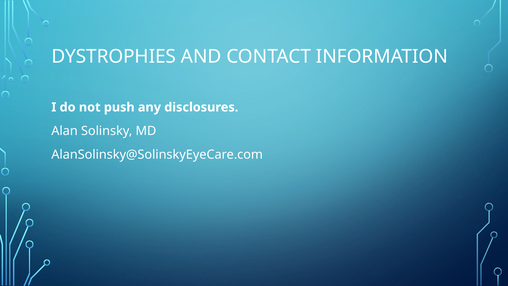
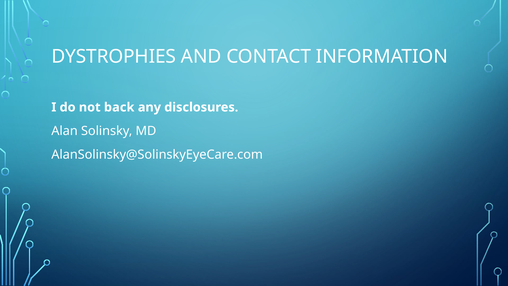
push: push -> back (119, 107)
